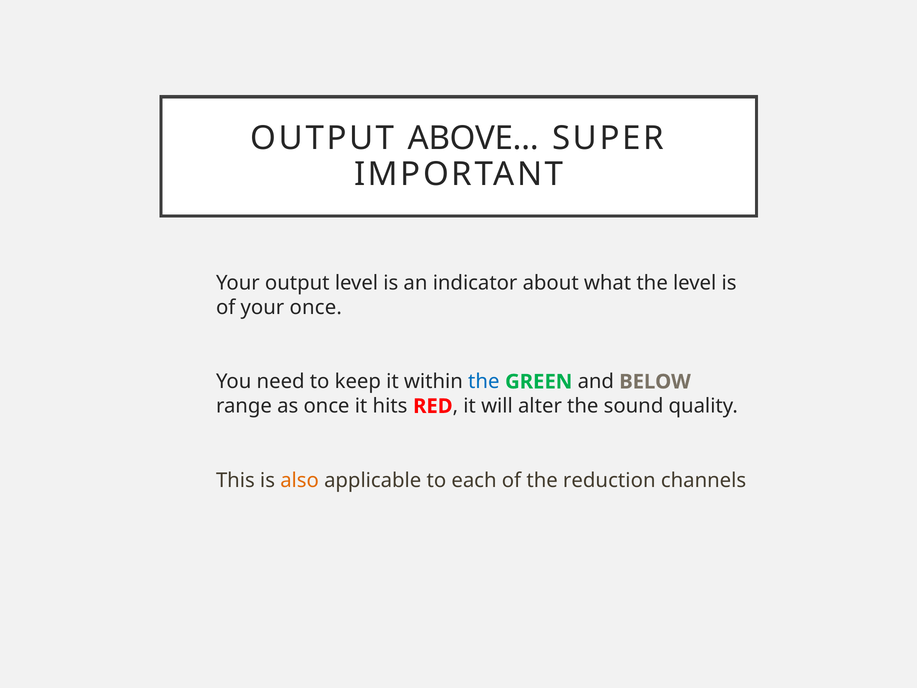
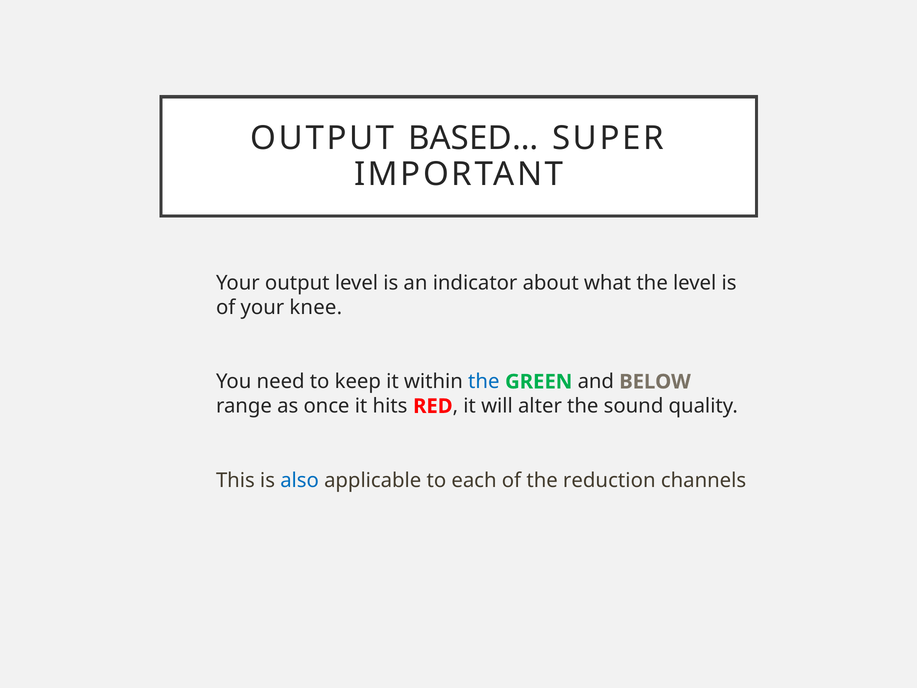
ABOVE…: ABOVE… -> BASED… (473, 138)
your once: once -> knee (316, 307)
also colour: orange -> blue (300, 480)
